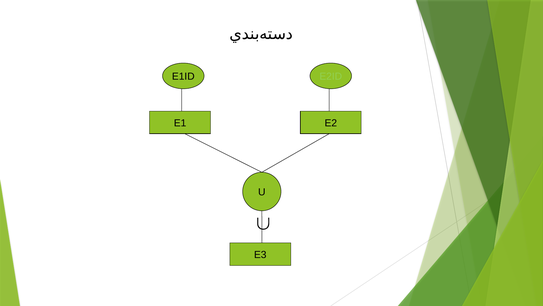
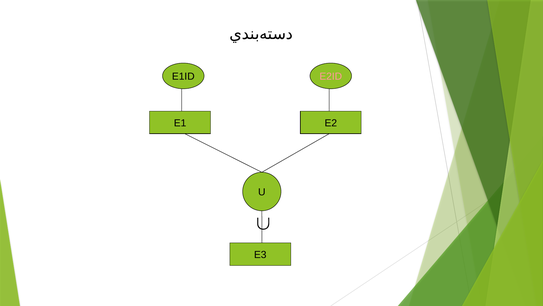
E2ID colour: light green -> pink (331, 76)
